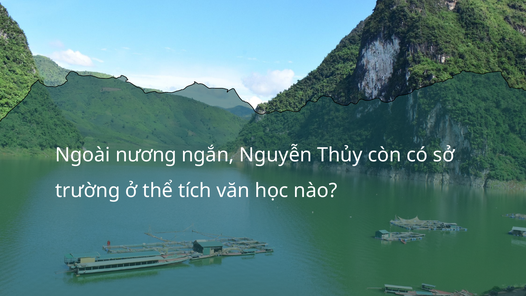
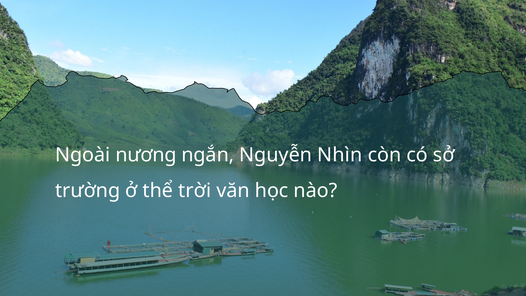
Thủy: Thủy -> Nhìn (340, 155)
tích: tích -> trời (195, 191)
